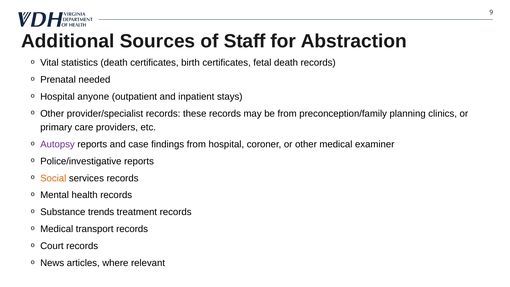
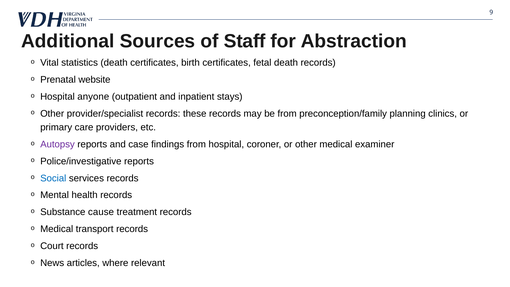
needed: needed -> website (94, 80)
Social colour: orange -> blue (53, 178)
trends: trends -> cause (101, 212)
